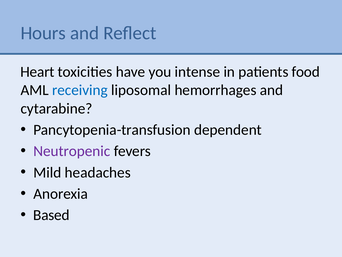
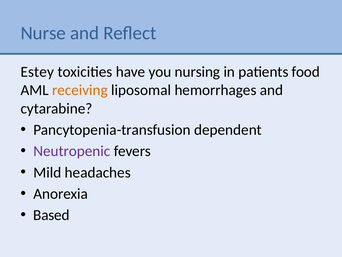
Hours: Hours -> Nurse (43, 33)
Heart: Heart -> Estey (37, 72)
intense: intense -> nursing (197, 72)
receiving colour: blue -> orange (80, 90)
